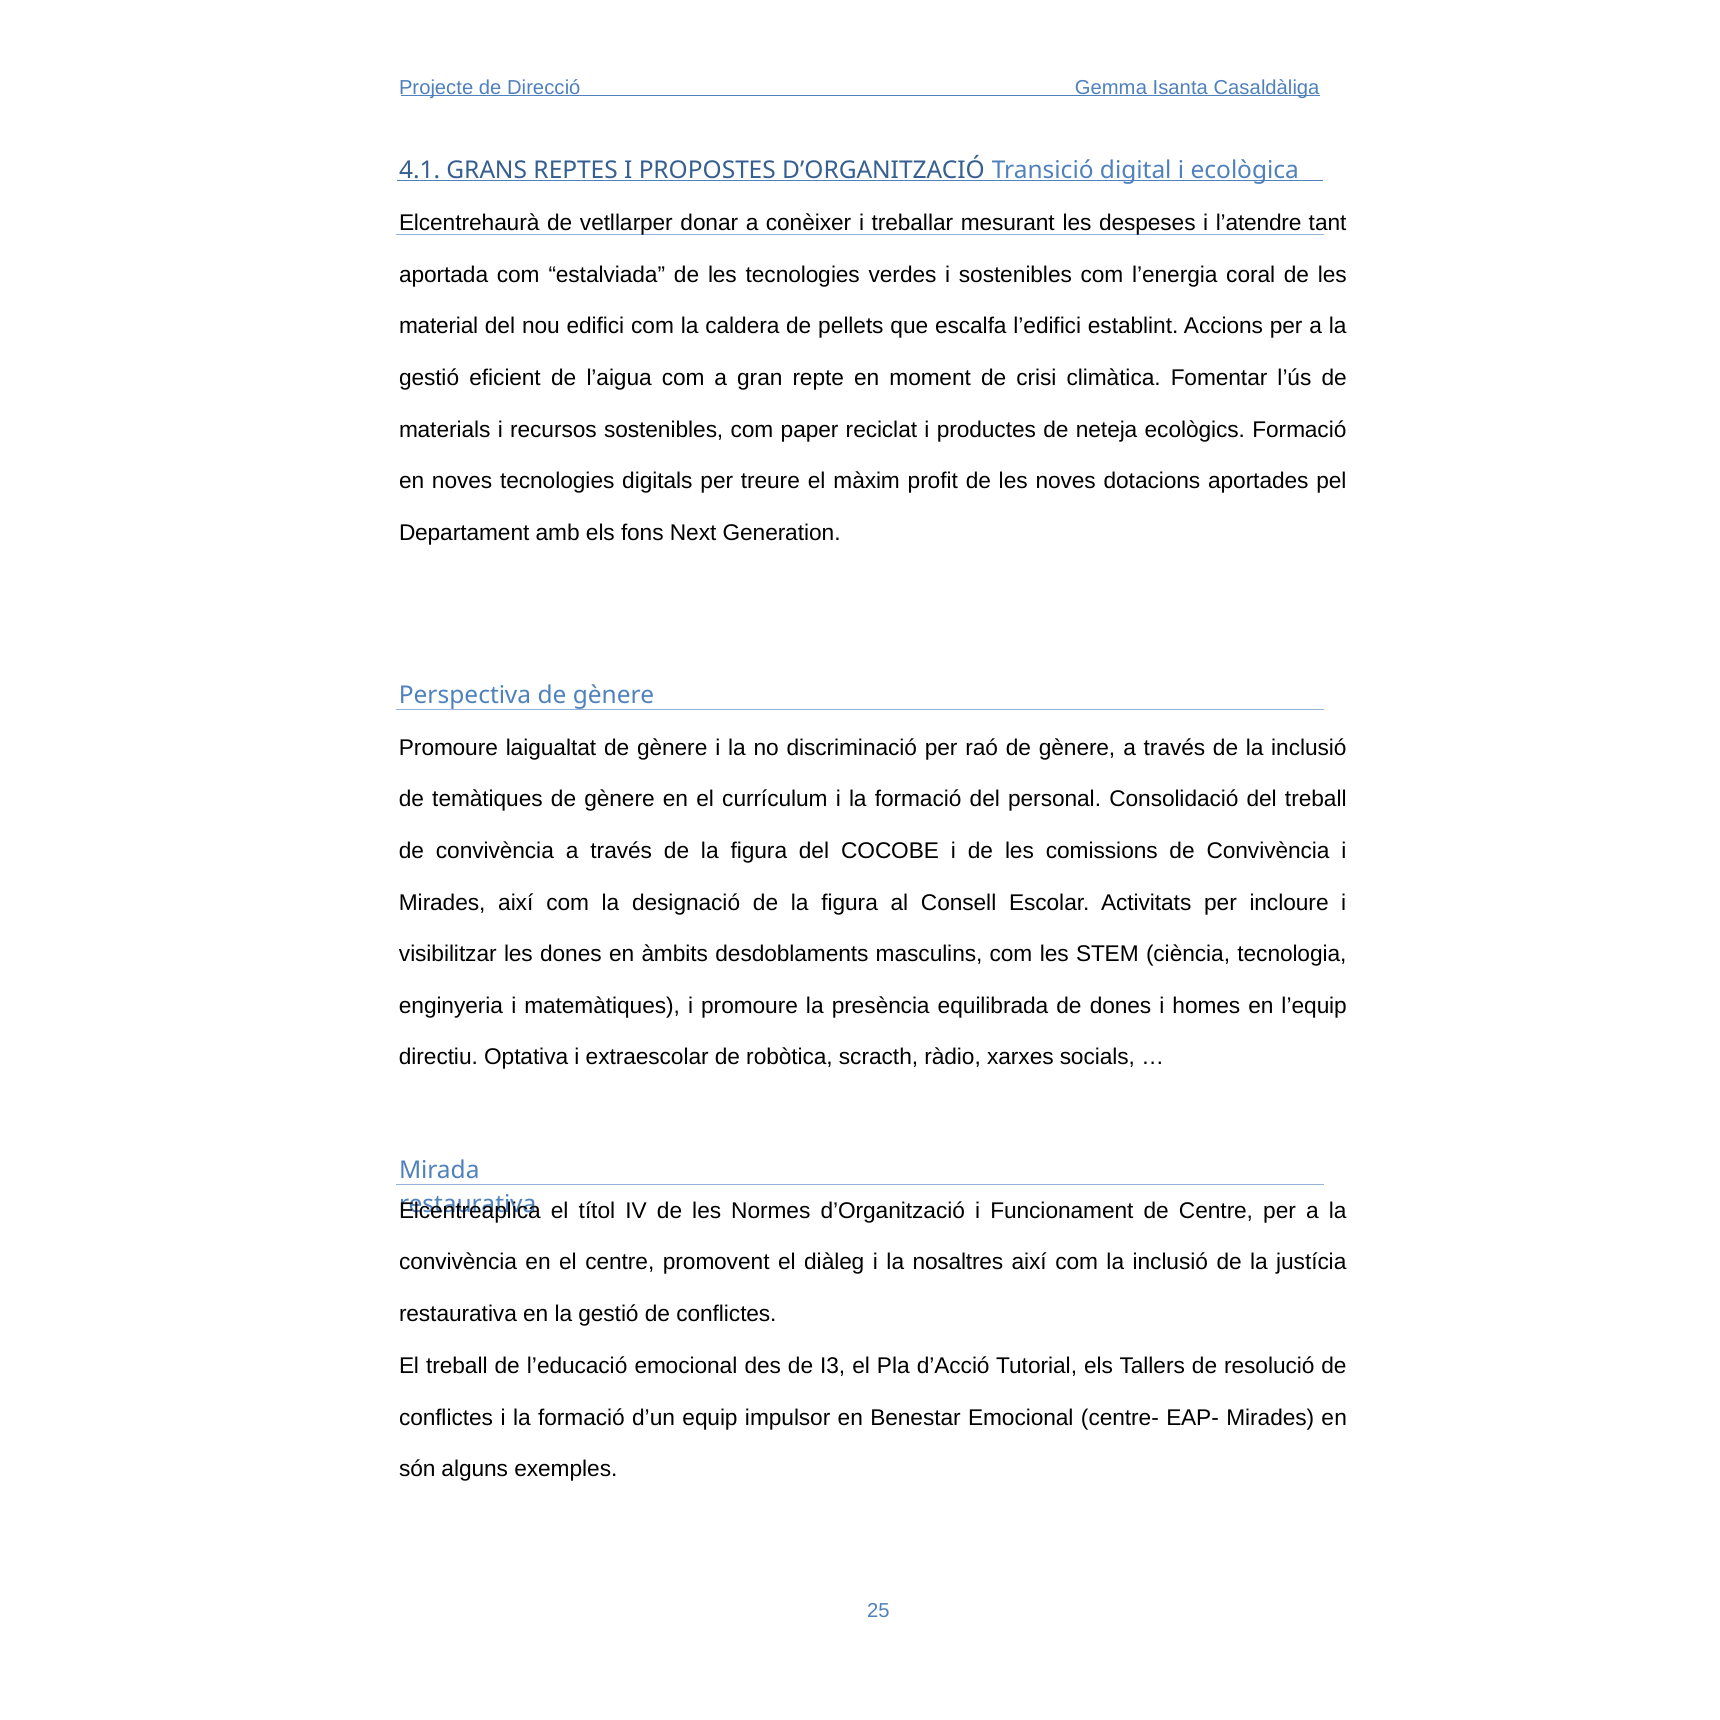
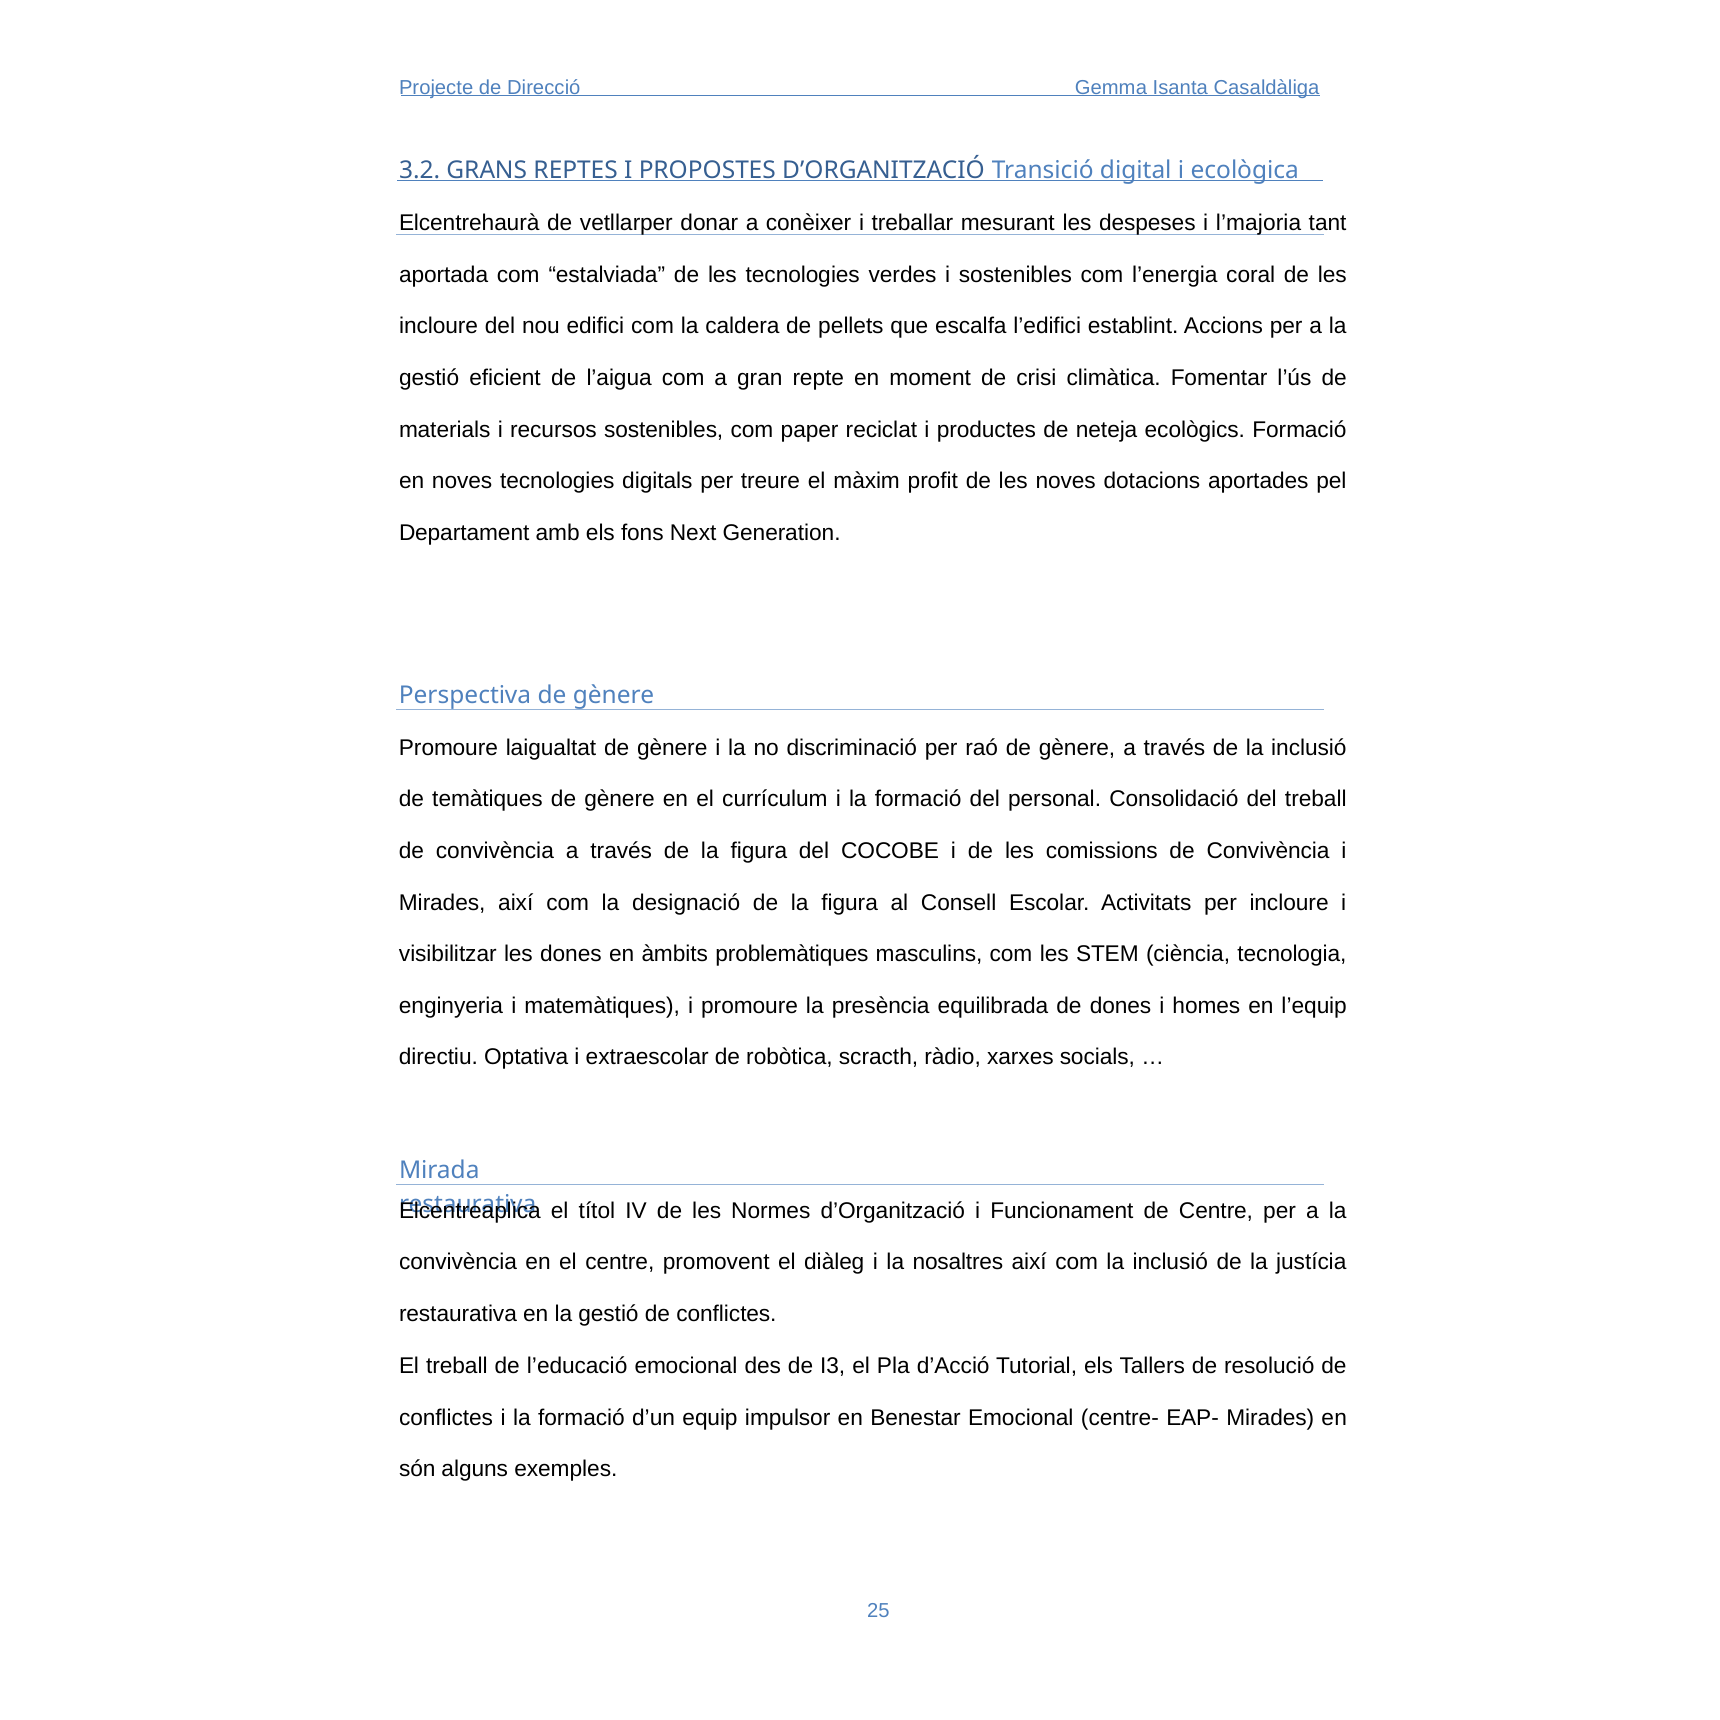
4.1: 4.1 -> 3.2 (420, 170)
l’atendre: l’atendre -> l’majoria (1259, 223)
material: material -> incloure (439, 326)
desdoblaments: desdoblaments -> problemàtiques (792, 954)
